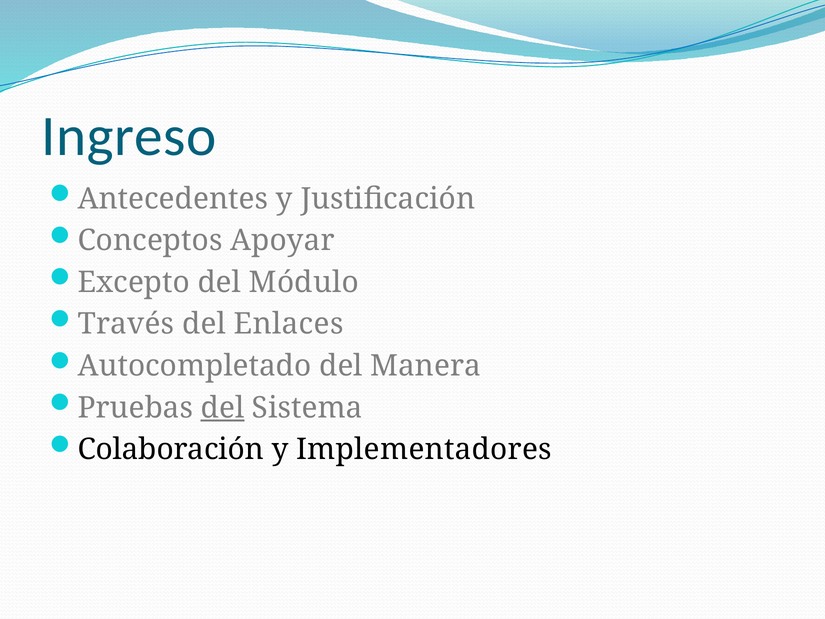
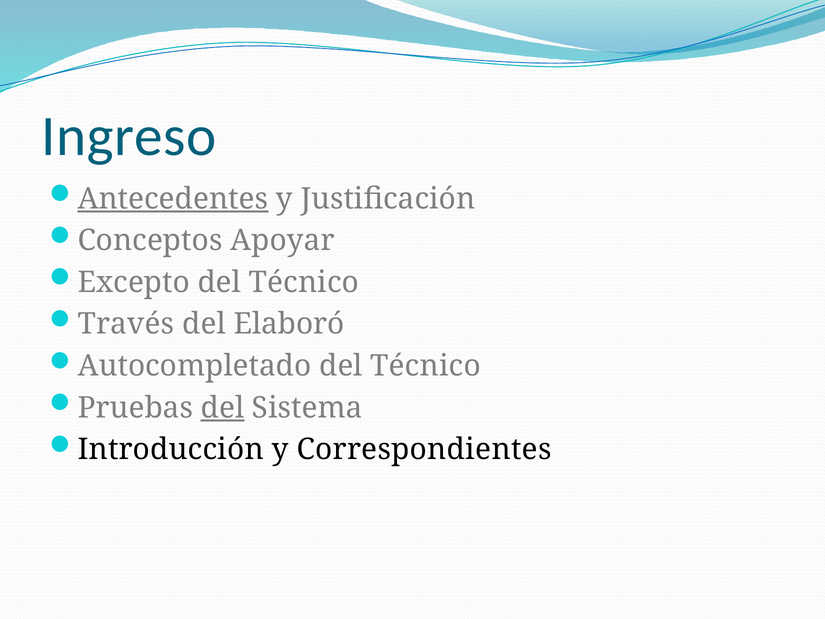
Antecedentes underline: none -> present (173, 199)
Módulo: Módulo -> Técnico (304, 282)
Enlaces: Enlaces -> Elaboró (289, 324)
Manera: Manera -> Técnico (426, 366)
Colaboración: Colaboración -> Introducción (171, 449)
Implementadores: Implementadores -> Correspondientes (424, 449)
